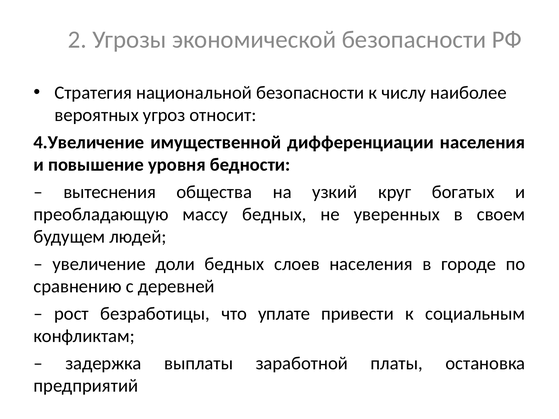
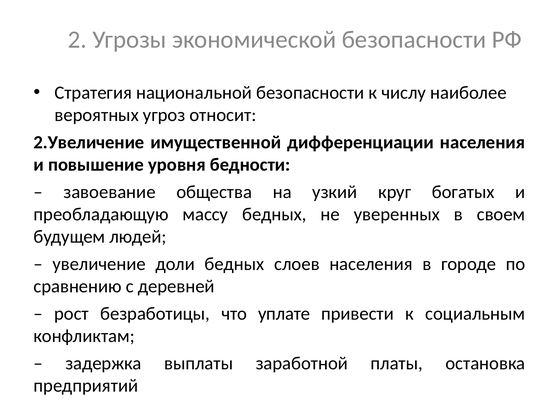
4.Увеличение: 4.Увеличение -> 2.Увеличение (89, 143)
вытеснения: вытеснения -> завоевание (110, 192)
